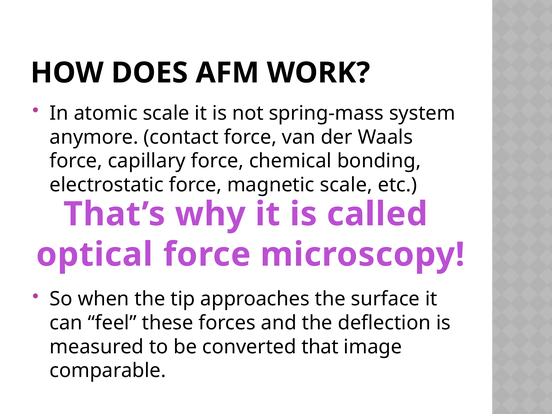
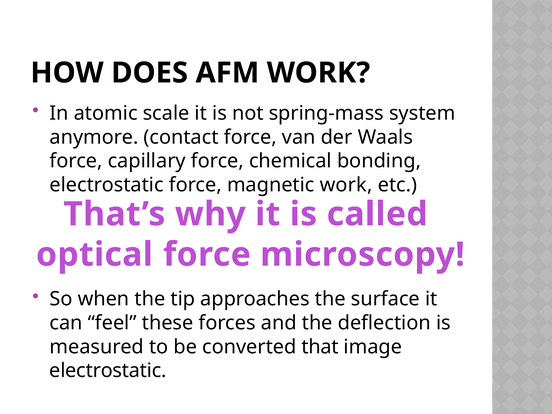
magnetic scale: scale -> work (346, 185)
comparable: comparable -> electrostatic (108, 371)
